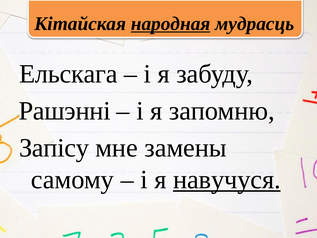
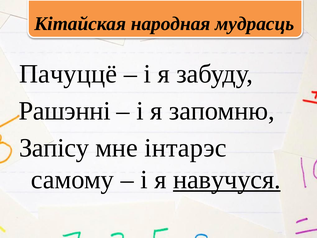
народная underline: present -> none (171, 24)
Ельскага: Ельскага -> Пачуццё (68, 74)
замены: замены -> інтарэс (185, 148)
